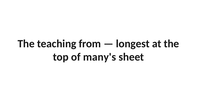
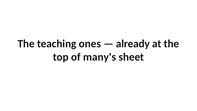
from: from -> ones (90, 44)
longest: longest -> already (133, 44)
